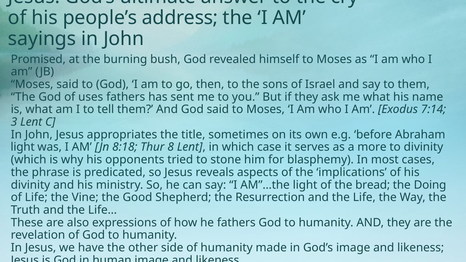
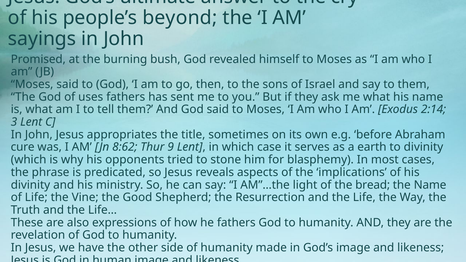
address: address -> beyond (180, 18)
7:14: 7:14 -> 2:14 (434, 110)
light: light -> cure (23, 147)
8:18: 8:18 -> 8:62 (125, 147)
8: 8 -> 9 (171, 147)
more: more -> earth (372, 147)
the Doing: Doing -> Name (430, 185)
